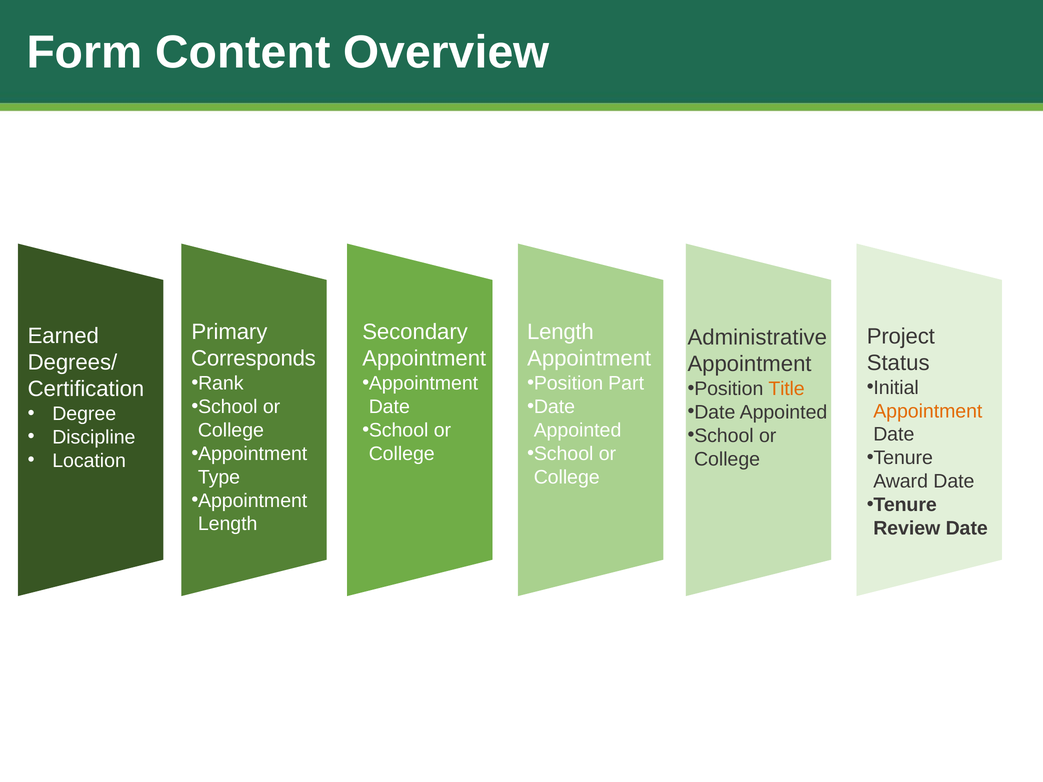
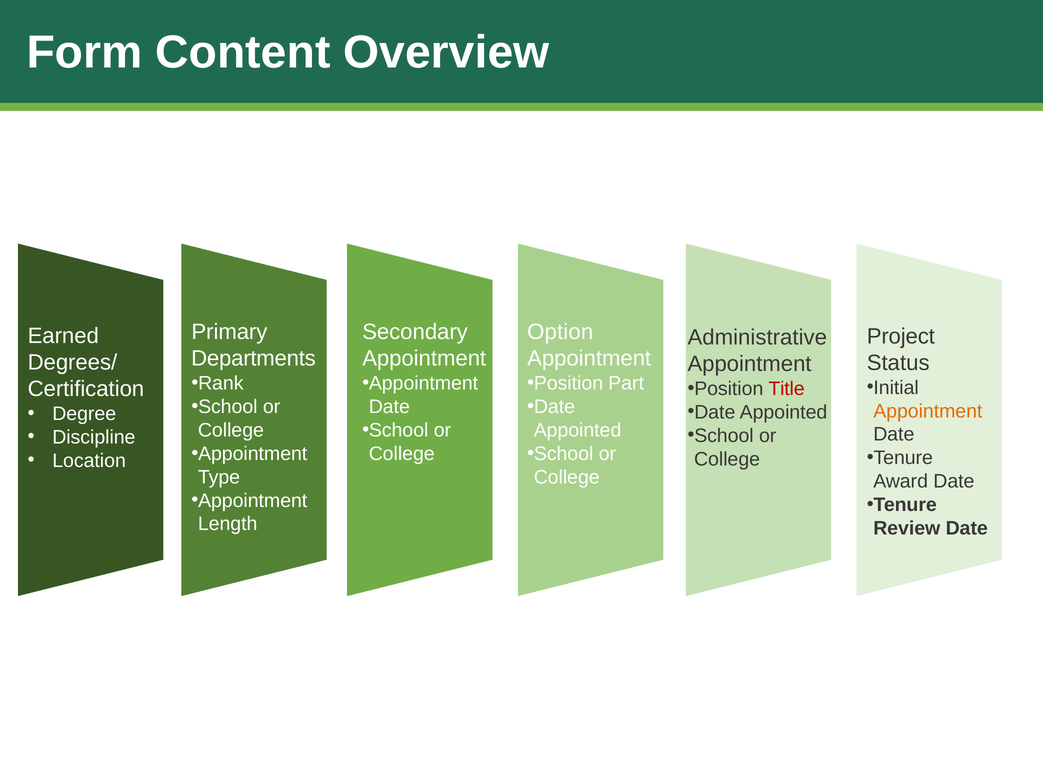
Length: Length -> Option (560, 332)
Corresponds: Corresponds -> Departments (253, 359)
Title colour: orange -> red (787, 389)
